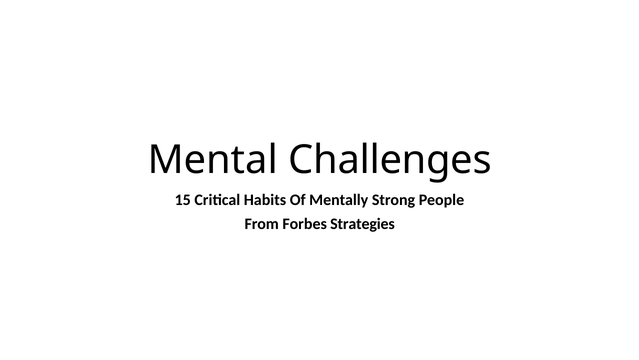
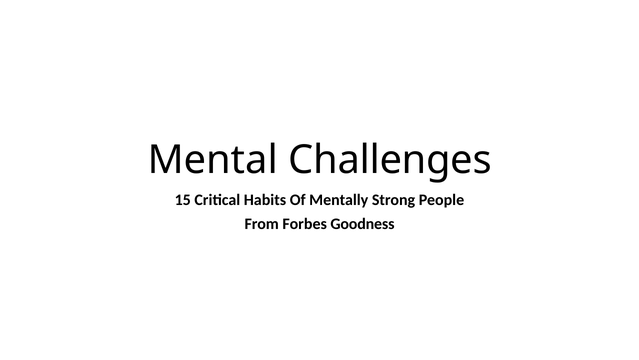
Strategies: Strategies -> Goodness (362, 224)
